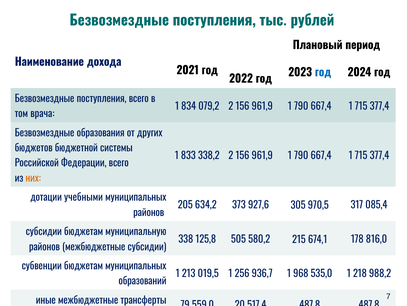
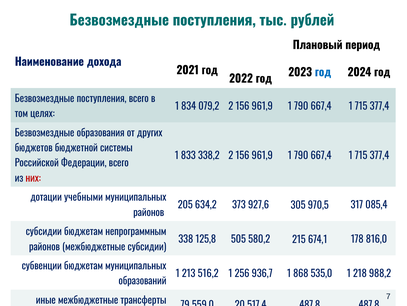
врача: врача -> целях (42, 114)
них colour: orange -> red (33, 178)
муниципальную: муниципальную -> непрограммным (136, 231)
019,5: 019,5 -> 516,2 (208, 273)
968: 968 -> 868 (301, 273)
